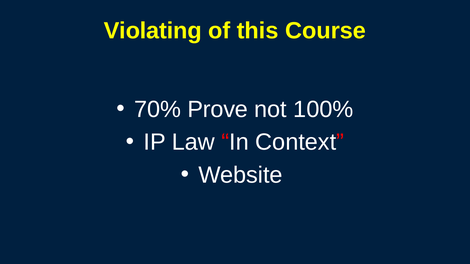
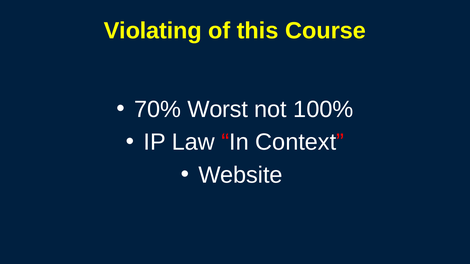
Prove: Prove -> Worst (218, 110)
